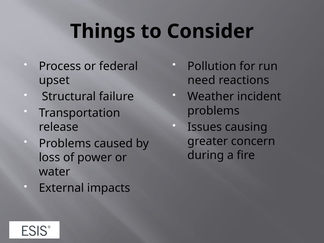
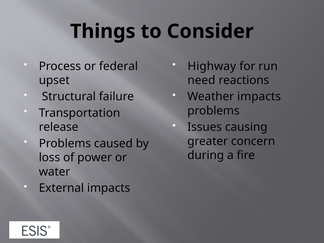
Pollution: Pollution -> Highway (212, 66)
Weather incident: incident -> impacts (259, 97)
